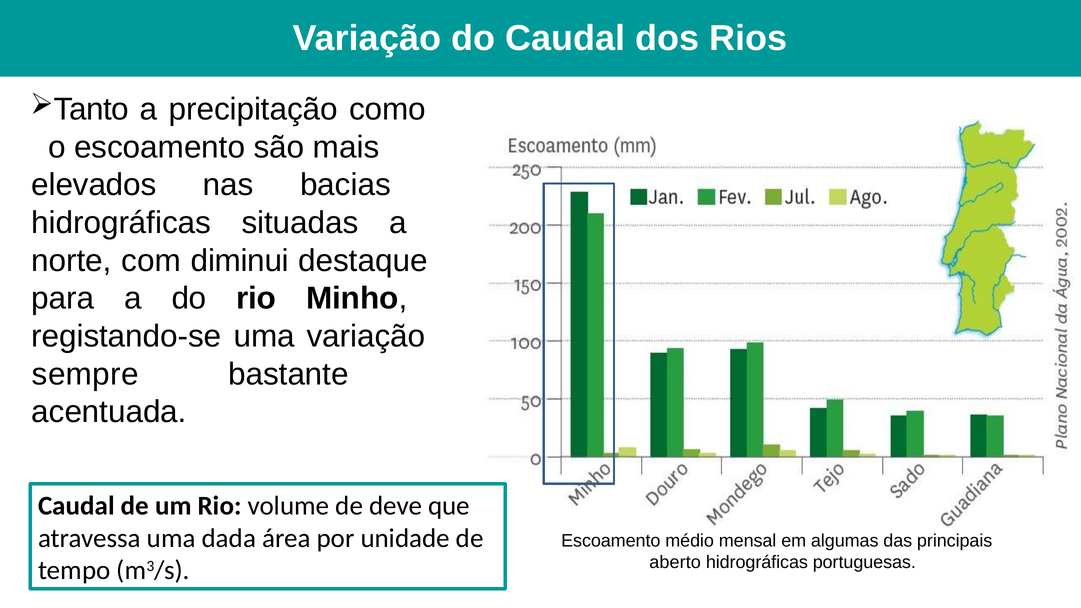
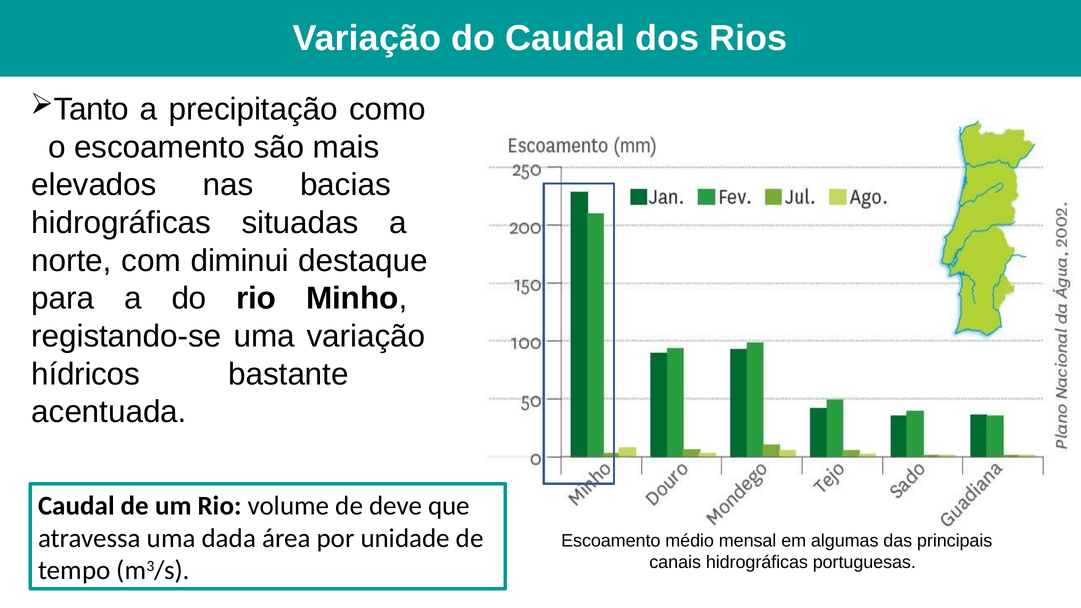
sempre: sempre -> hídricos (86, 374)
aberto: aberto -> canais (675, 562)
